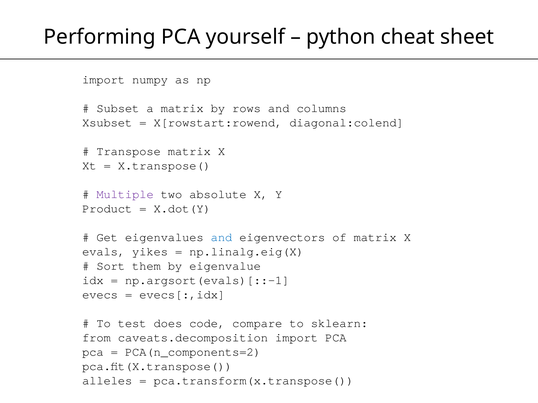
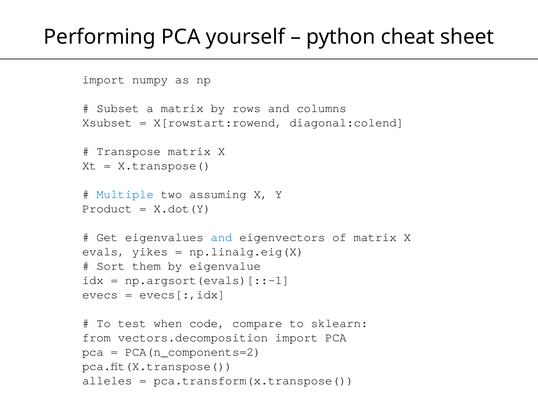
Multiple colour: purple -> blue (125, 195)
absolute: absolute -> assuming (218, 195)
does: does -> when (168, 324)
caveats.decomposition: caveats.decomposition -> vectors.decomposition (193, 338)
